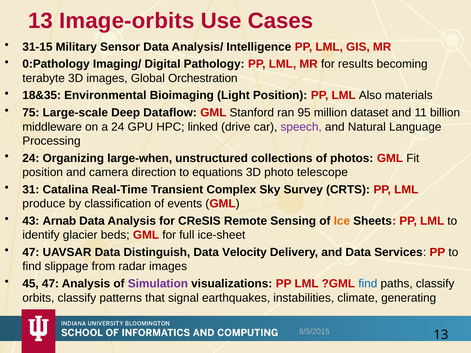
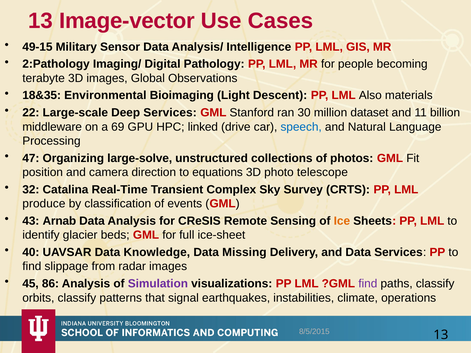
Image-orbits: Image-orbits -> Image-vector (127, 21)
31-15: 31-15 -> 49-15 (37, 47)
0:Pathology: 0:Pathology -> 2:Pathology (56, 64)
results: results -> people (356, 64)
Orchestration: Orchestration -> Observations (203, 78)
Light Position: Position -> Descent (280, 96)
75: 75 -> 22 (31, 113)
Deep Dataflow: Dataflow -> Services (170, 113)
95: 95 -> 30 (304, 113)
a 24: 24 -> 69 (118, 127)
speech colour: purple -> blue (301, 127)
24: 24 -> 47 (31, 158)
large-when: large-when -> large-solve (140, 158)
31: 31 -> 32 (31, 190)
47: 47 -> 40 (31, 252)
Distinguish: Distinguish -> Knowledge (157, 252)
Velocity: Velocity -> Missing (244, 252)
45 47: 47 -> 86 (50, 284)
find colour: blue -> purple (368, 284)
generating: generating -> operations (409, 298)
